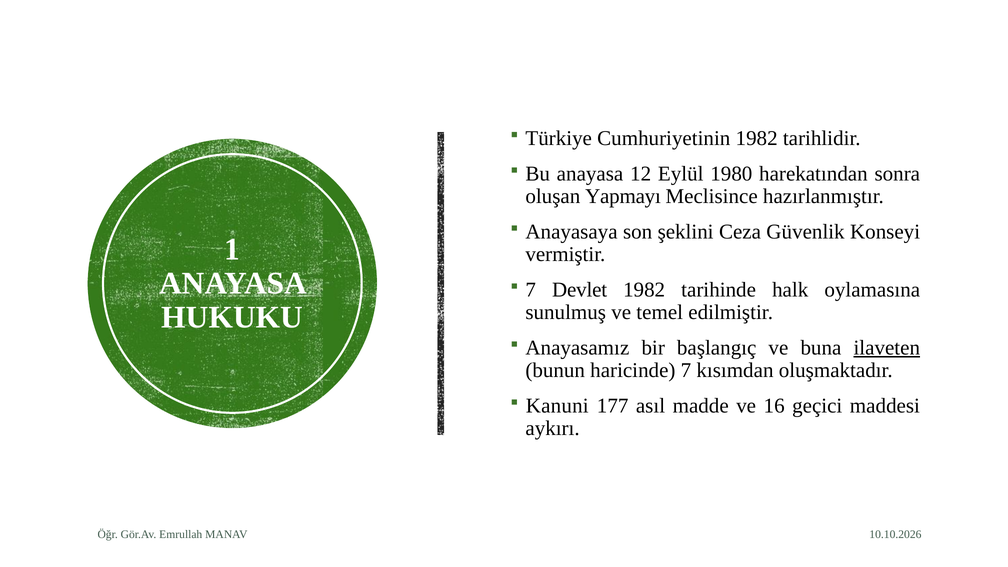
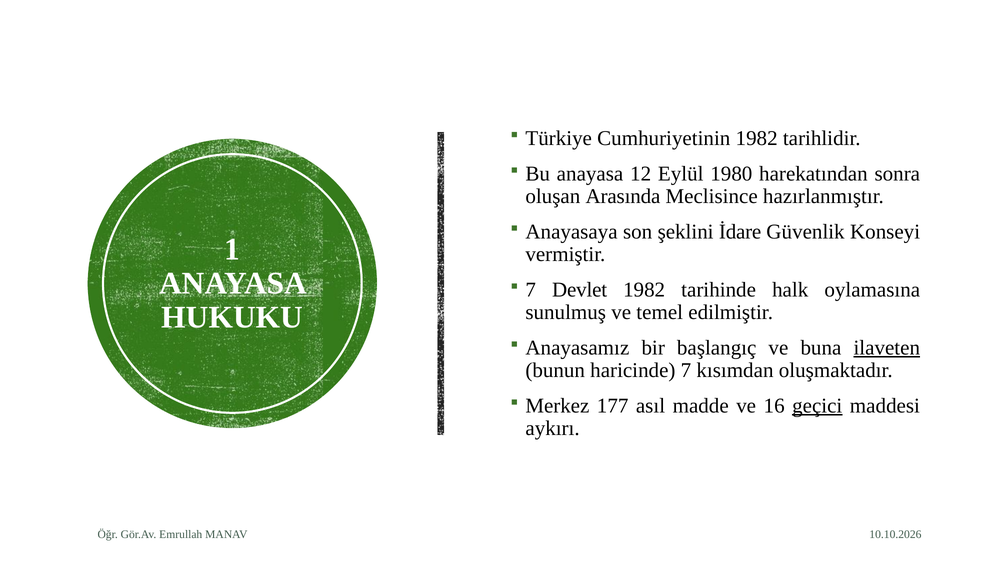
Yapmayı: Yapmayı -> Arasında (623, 196)
Ceza: Ceza -> İdare (740, 232)
Kanuni: Kanuni -> Merkez (557, 406)
geçici underline: none -> present (817, 406)
